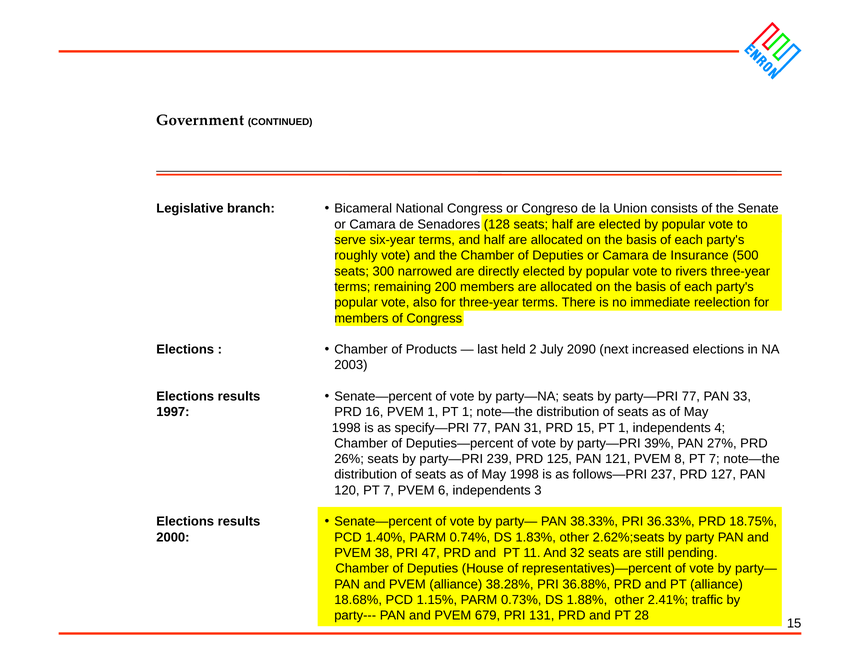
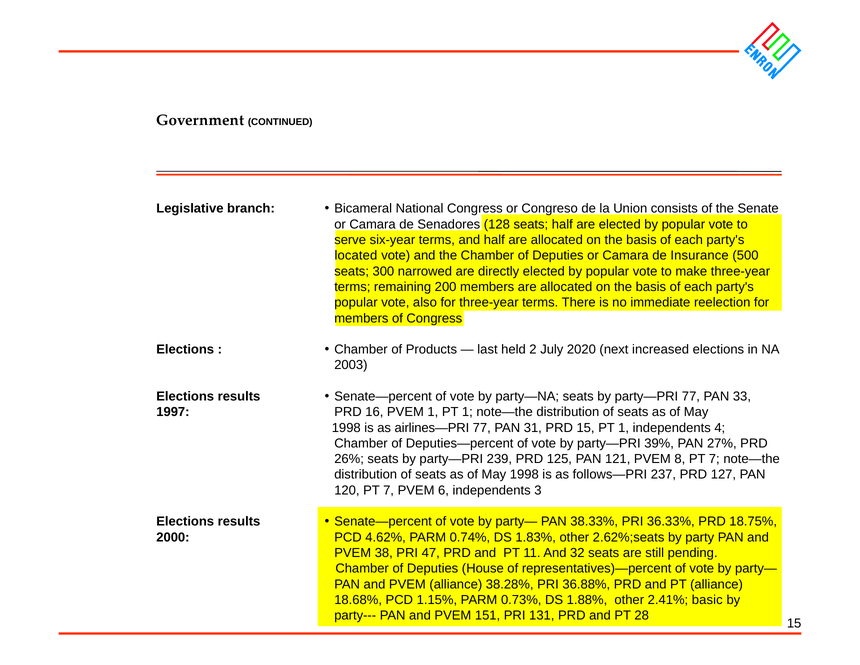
roughly: roughly -> located (356, 255)
rivers: rivers -> make (691, 271)
2090: 2090 -> 2020 (581, 349)
specify—PRI: specify—PRI -> airlines—PRI (432, 427)
1.40%: 1.40% -> 4.62% (386, 537)
traffic: traffic -> basic (707, 599)
679: 679 -> 151 (488, 615)
